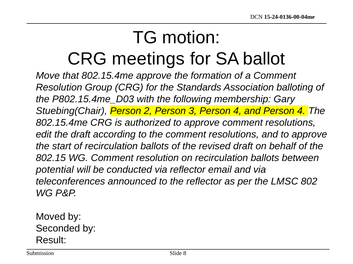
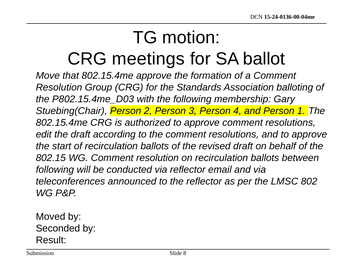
and Person 4: 4 -> 1 (301, 111)
potential: potential -> following (55, 170)
